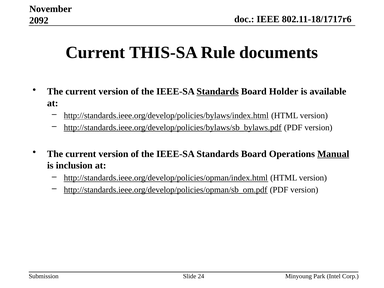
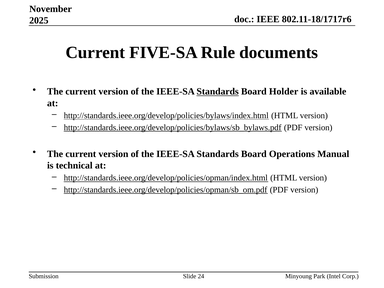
2092: 2092 -> 2025 (39, 20)
THIS-SA: THIS-SA -> FIVE-SA (163, 52)
Manual underline: present -> none (333, 154)
inclusion: inclusion -> technical (74, 165)
